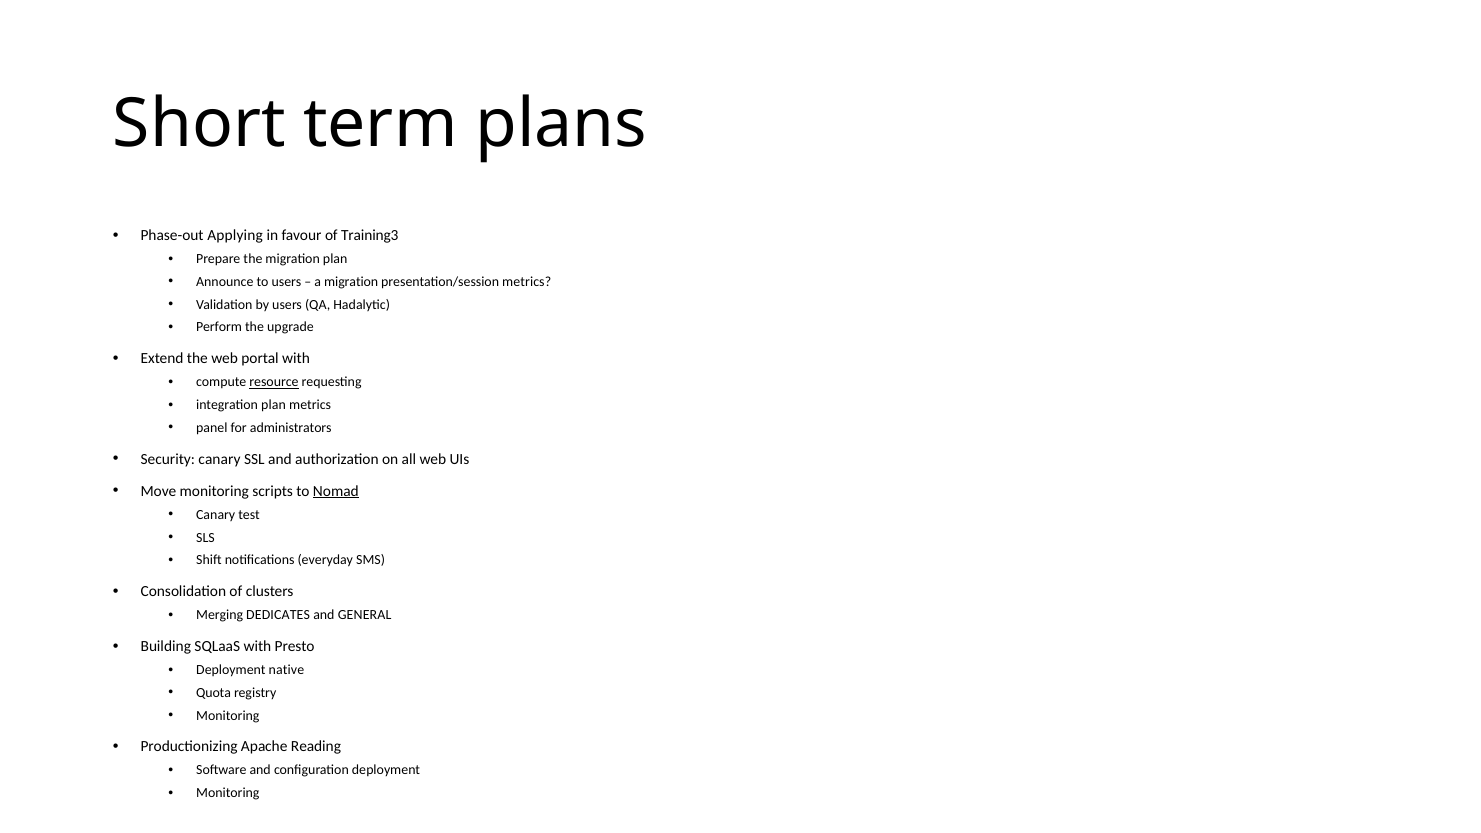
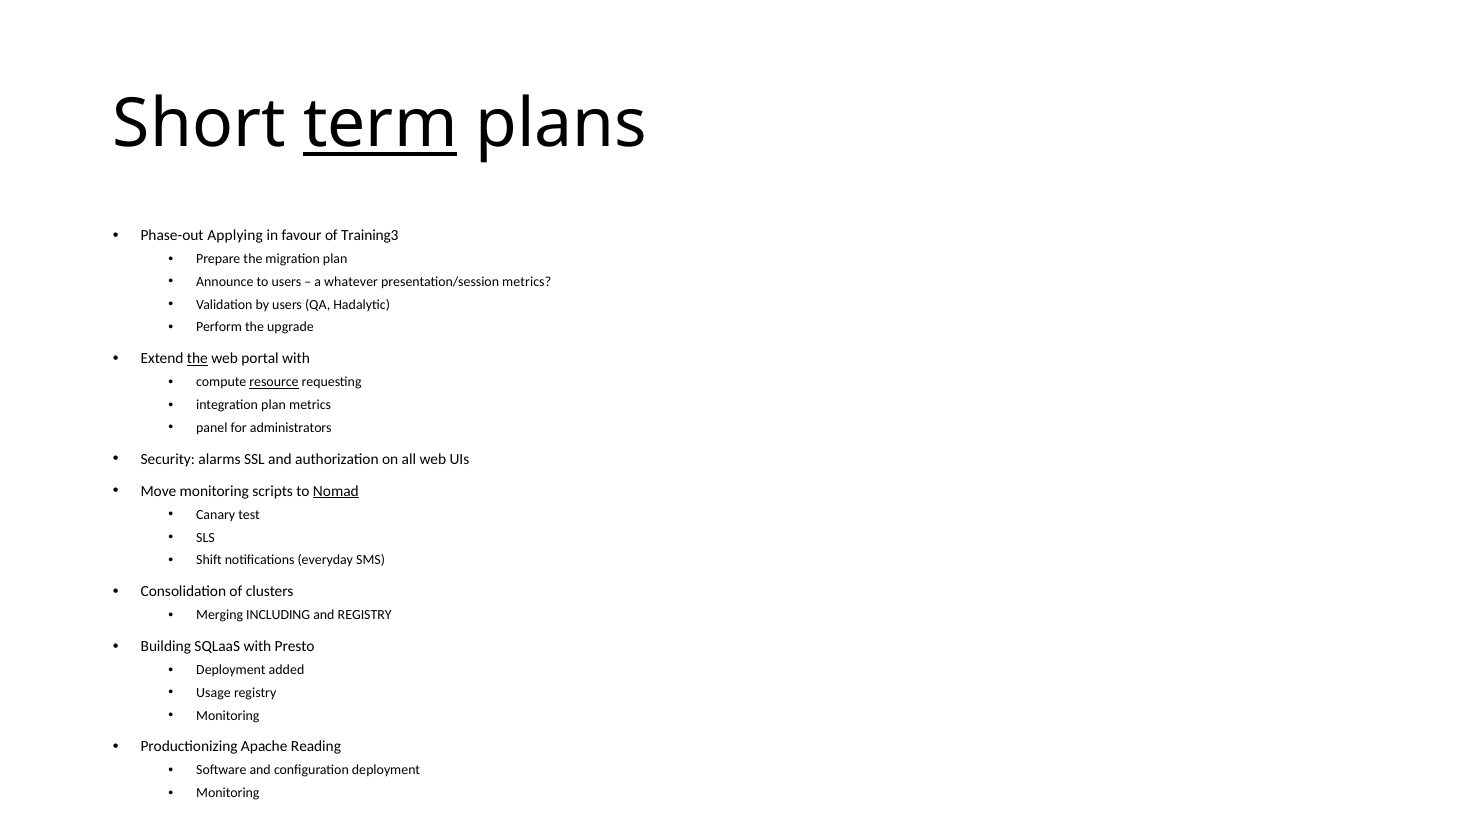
term underline: none -> present (380, 124)
a migration: migration -> whatever (351, 282)
the underline: none -> present (197, 359)
Security canary: canary -> alarms (220, 459)
DEDICATES: DEDICATES -> INCLUDING (278, 615)
and GENERAL: GENERAL -> REGISTRY (365, 615)
native: native -> added (287, 670)
Quota: Quota -> Usage (213, 693)
